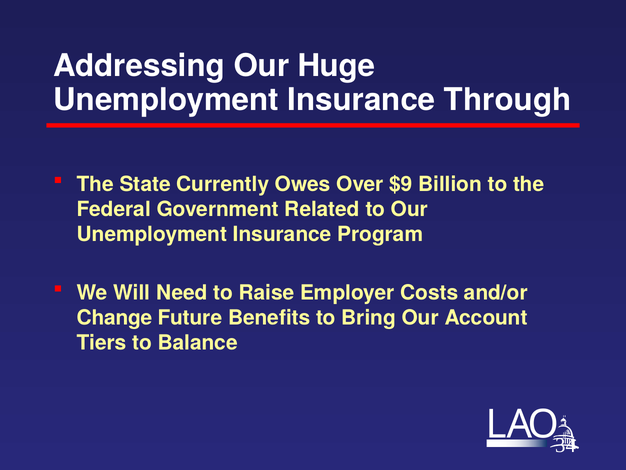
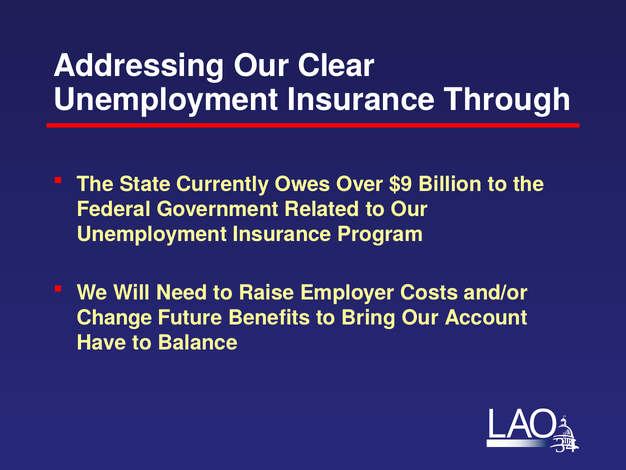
Huge: Huge -> Clear (336, 66)
Tiers: Tiers -> Have (102, 343)
